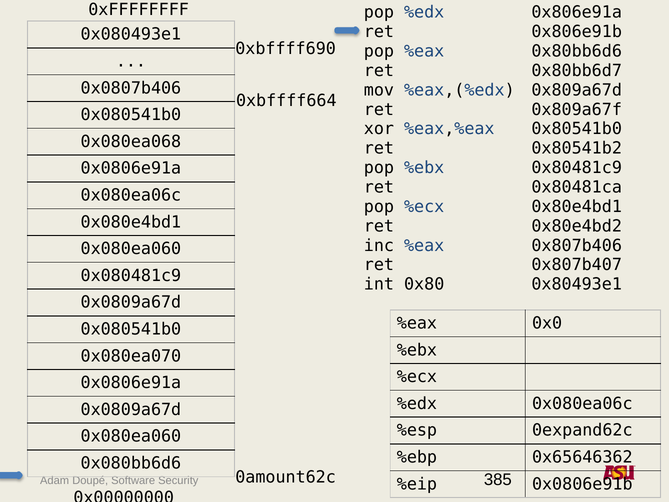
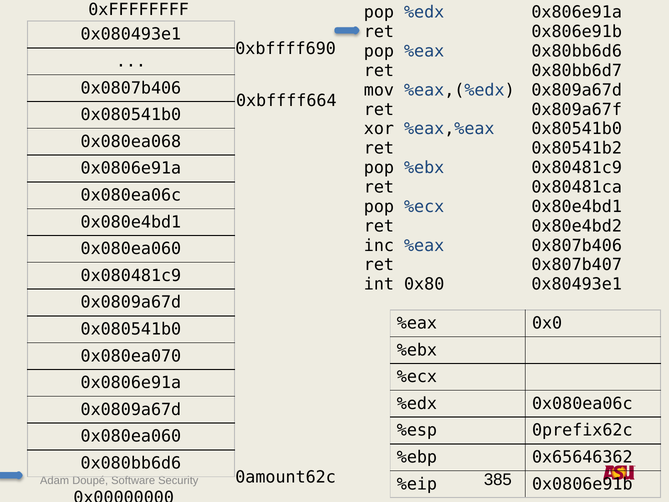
0expand62c: 0expand62c -> 0prefix62c (582, 430)
